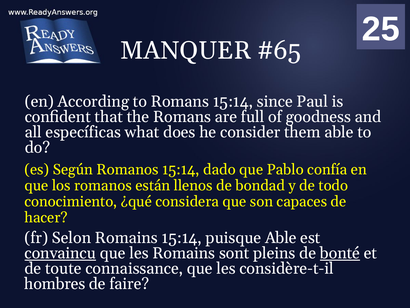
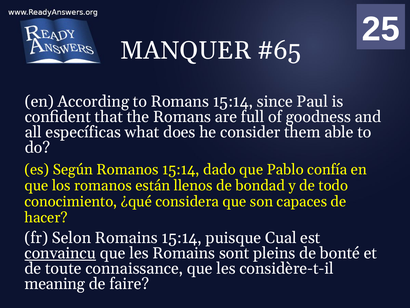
puisque Able: Able -> Cual (281, 238)
bonté underline: present -> none (340, 253)
hombres: hombres -> meaning (55, 284)
